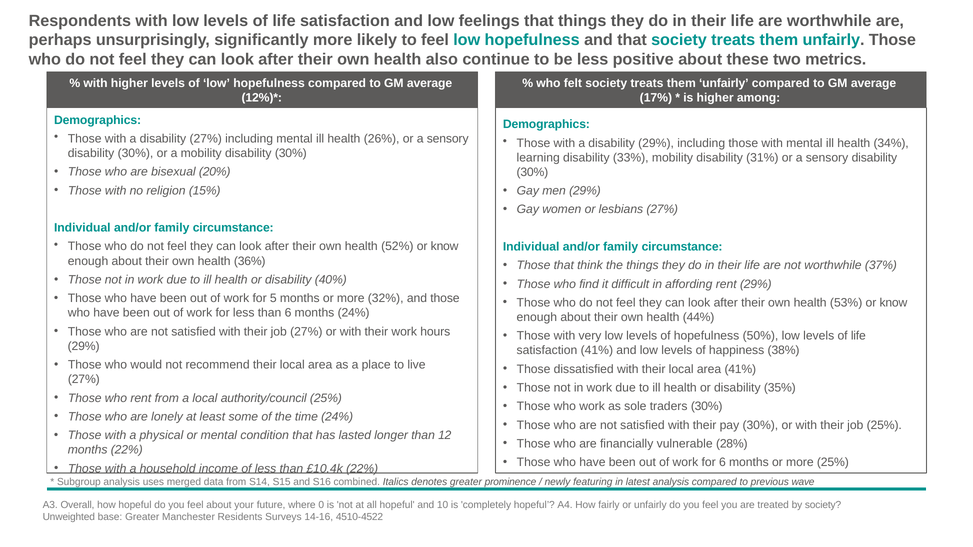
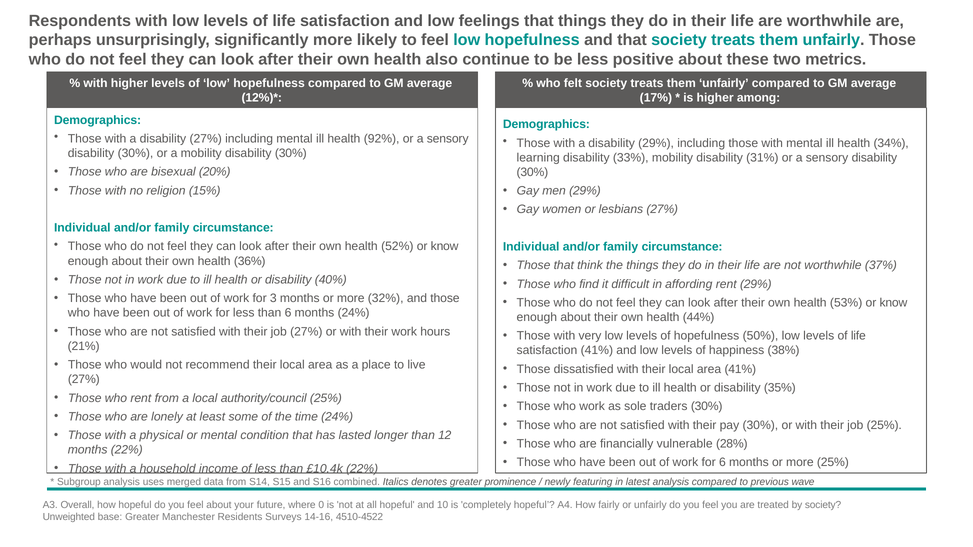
26%: 26% -> 92% (382, 139)
5: 5 -> 3 (273, 299)
29%: 29% -> 21% (84, 346)
